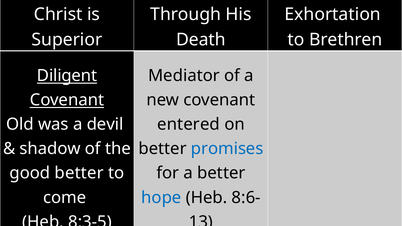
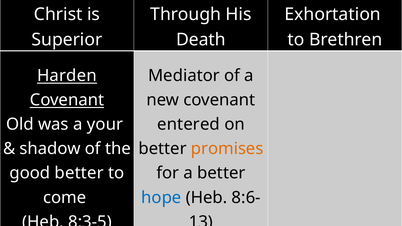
Diligent: Diligent -> Harden (67, 76)
devil: devil -> your (105, 124)
promises colour: blue -> orange (227, 149)
